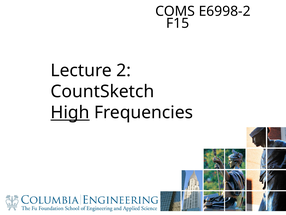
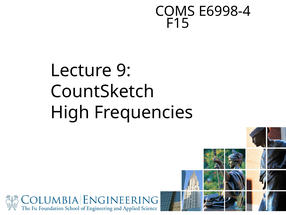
E6998-2: E6998-2 -> E6998-4 (225, 11)
2: 2 -> 9 (124, 70)
High underline: present -> none (70, 112)
